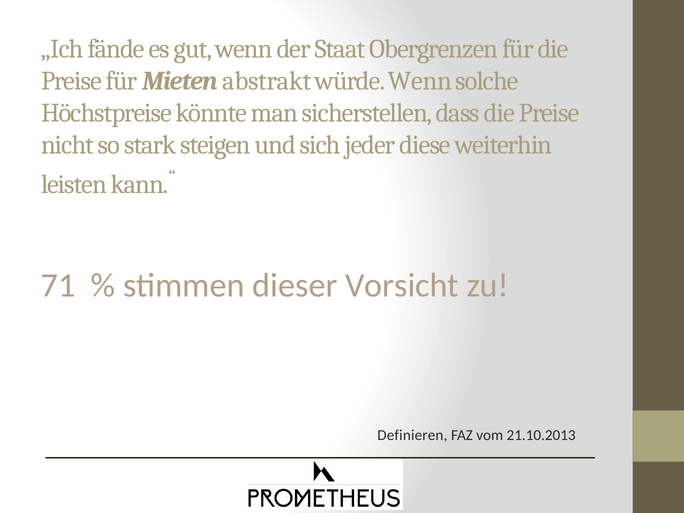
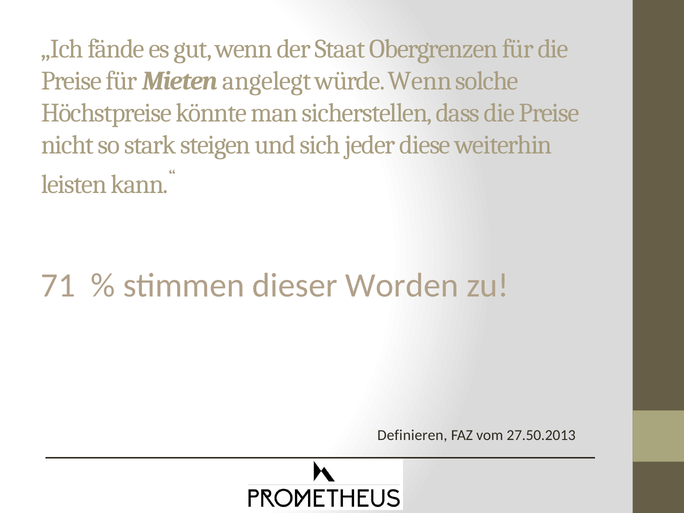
abstrakt: abstrakt -> angelegt (267, 81)
Vorsicht: Vorsicht -> Worden (402, 286)
21.10.2013: 21.10.2013 -> 27.50.2013 (541, 435)
